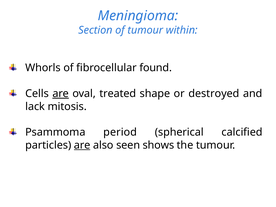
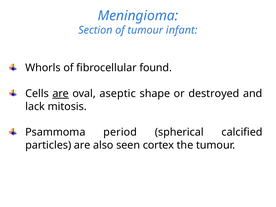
within: within -> infant (182, 30)
treated: treated -> aseptic (118, 94)
are underline: present -> none (82, 145)
shows: shows -> cortex (158, 145)
